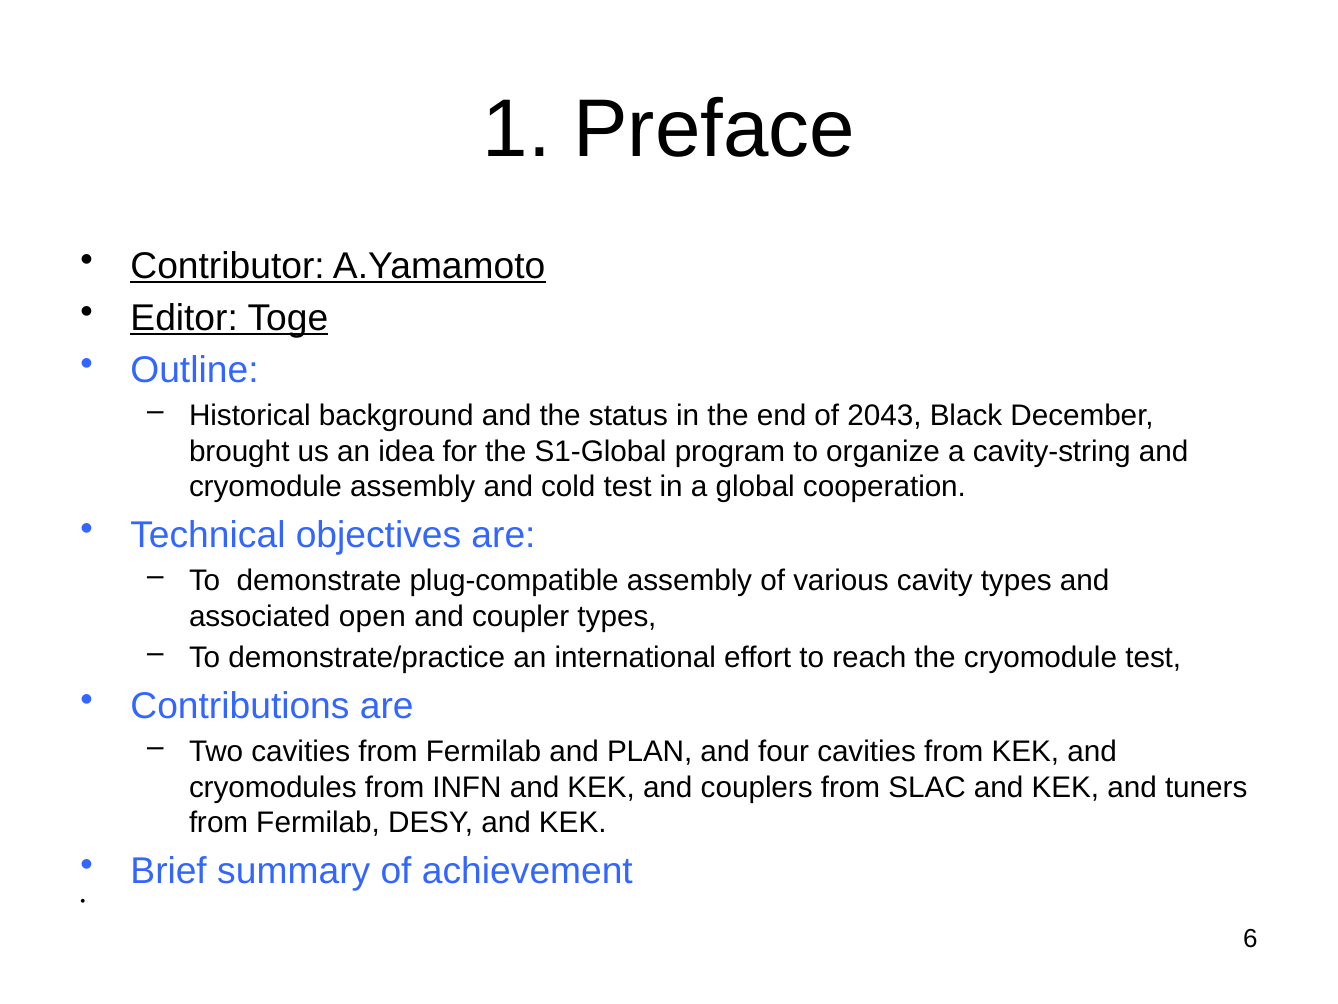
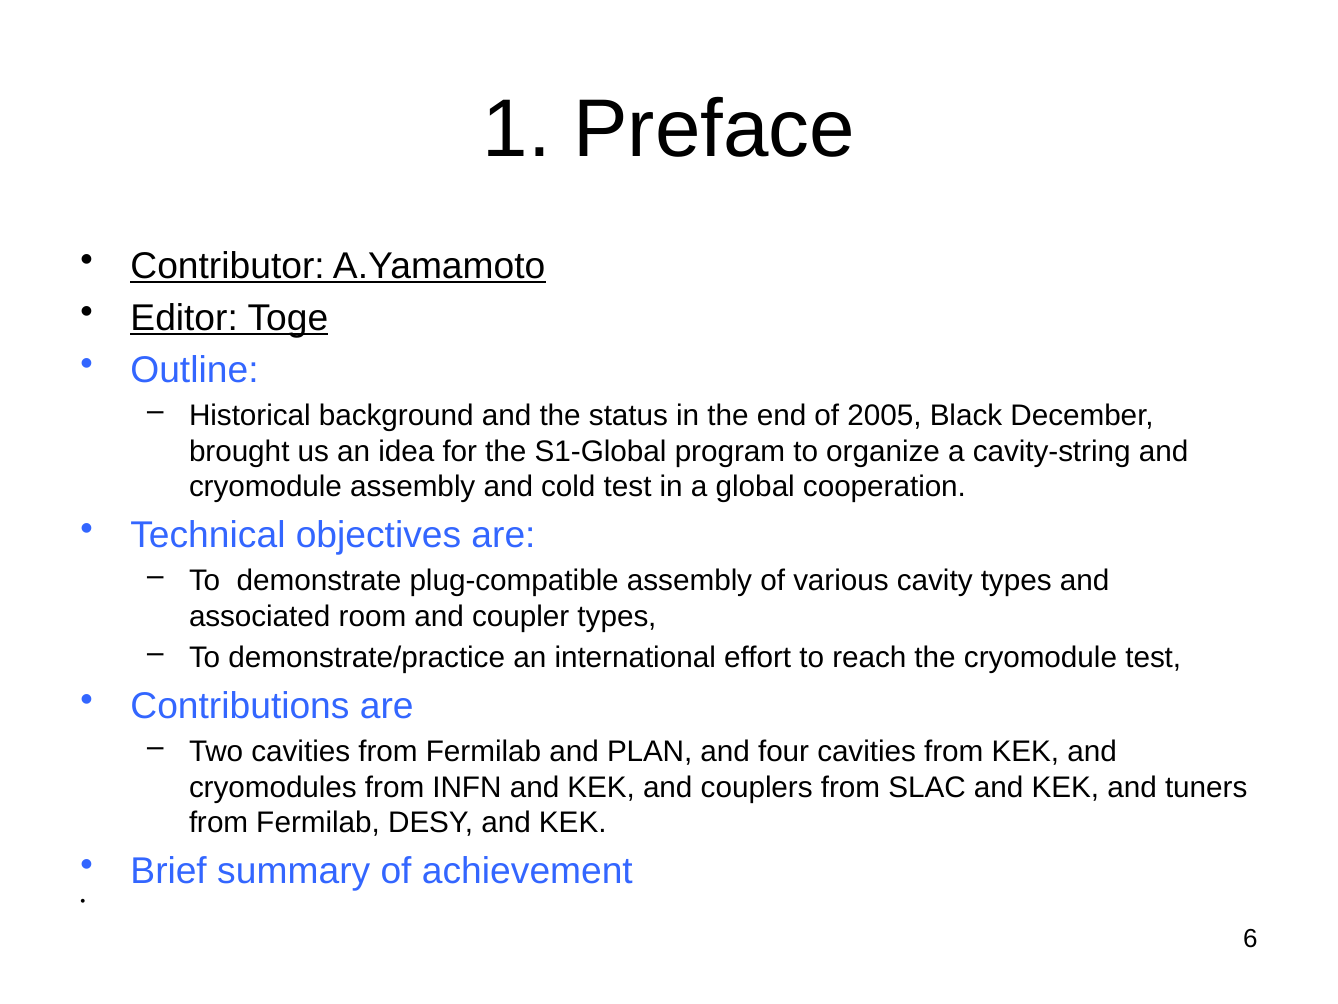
2043: 2043 -> 2005 (885, 415)
open: open -> room (372, 616)
